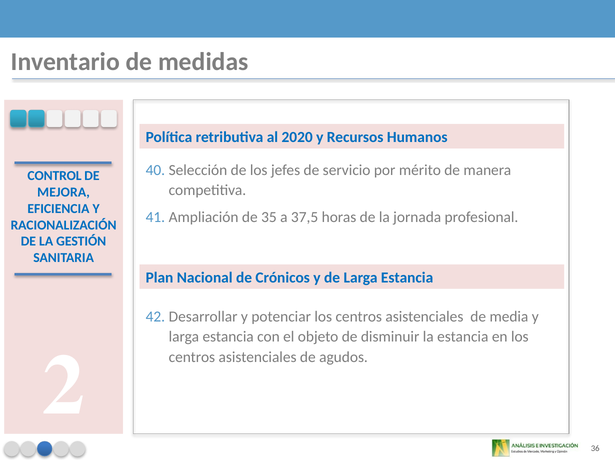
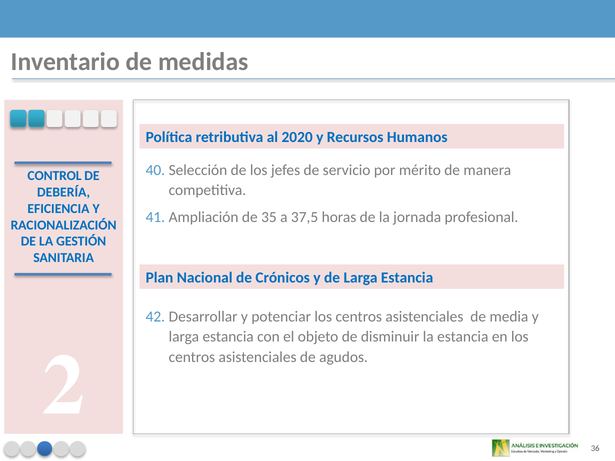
MEJORA: MEJORA -> DEBERÍA (64, 192)
